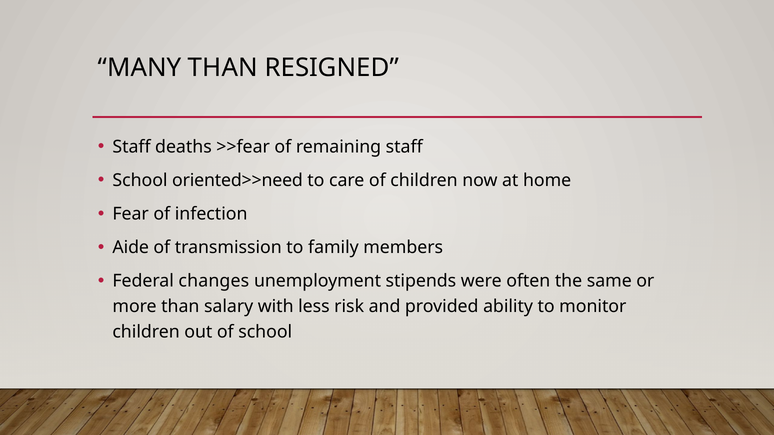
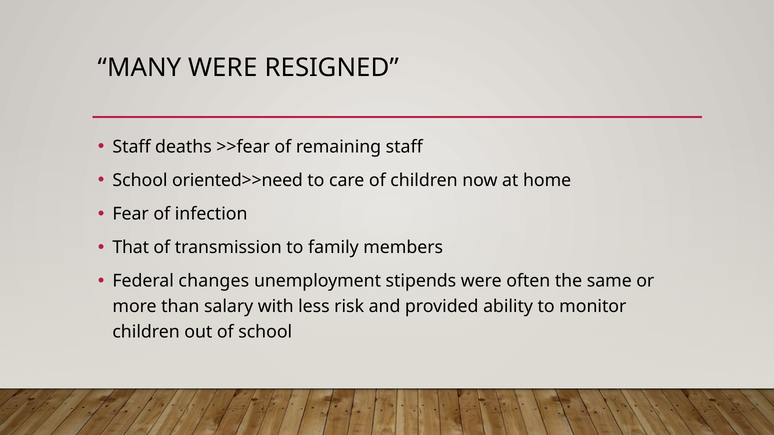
MANY THAN: THAN -> WERE (223, 68)
Aide: Aide -> That (131, 248)
